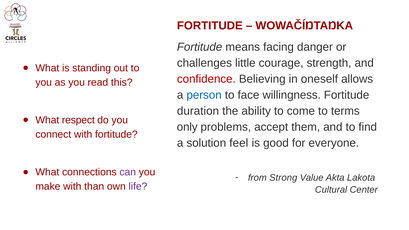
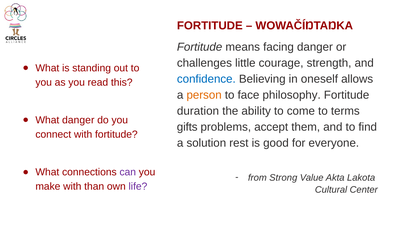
confidence colour: red -> blue (206, 79)
person colour: blue -> orange (204, 95)
willingness: willingness -> philosophy (292, 95)
What respect: respect -> danger (78, 120)
only: only -> gifts (187, 127)
feel: feel -> rest (239, 143)
